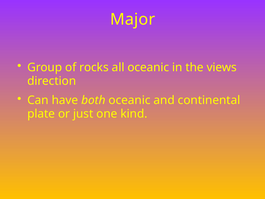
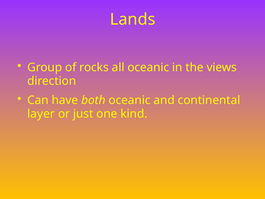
Major: Major -> Lands (133, 19)
plate: plate -> layer (41, 114)
